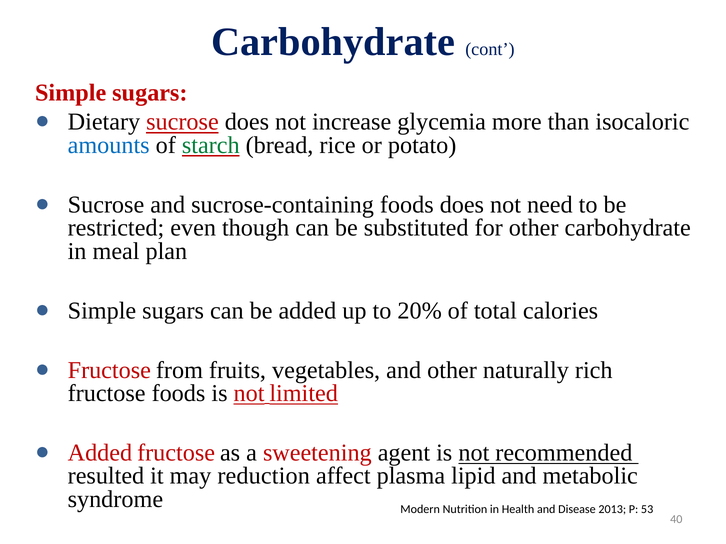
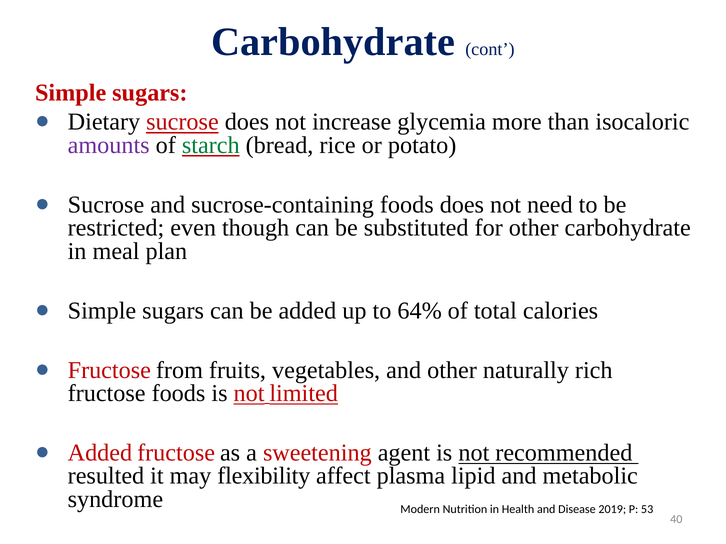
amounts colour: blue -> purple (109, 145)
20%: 20% -> 64% (420, 311)
reduction: reduction -> flexibility (264, 476)
2013: 2013 -> 2019 (612, 510)
